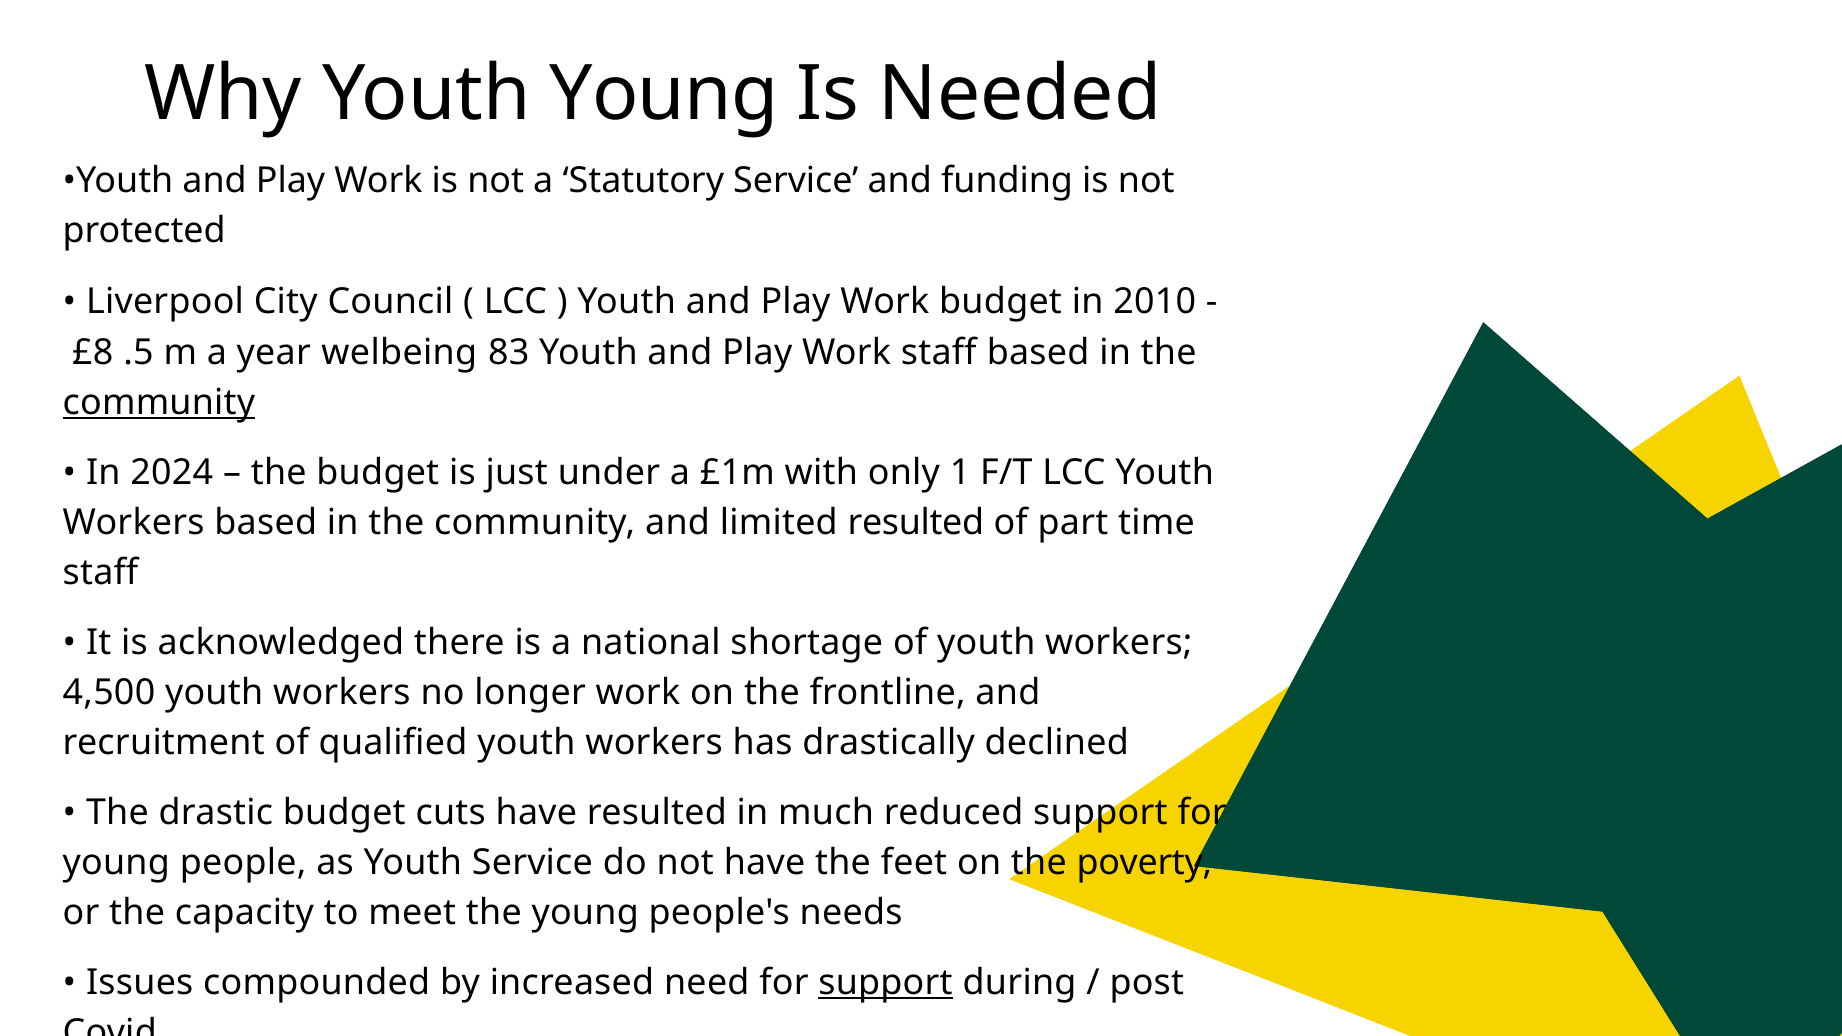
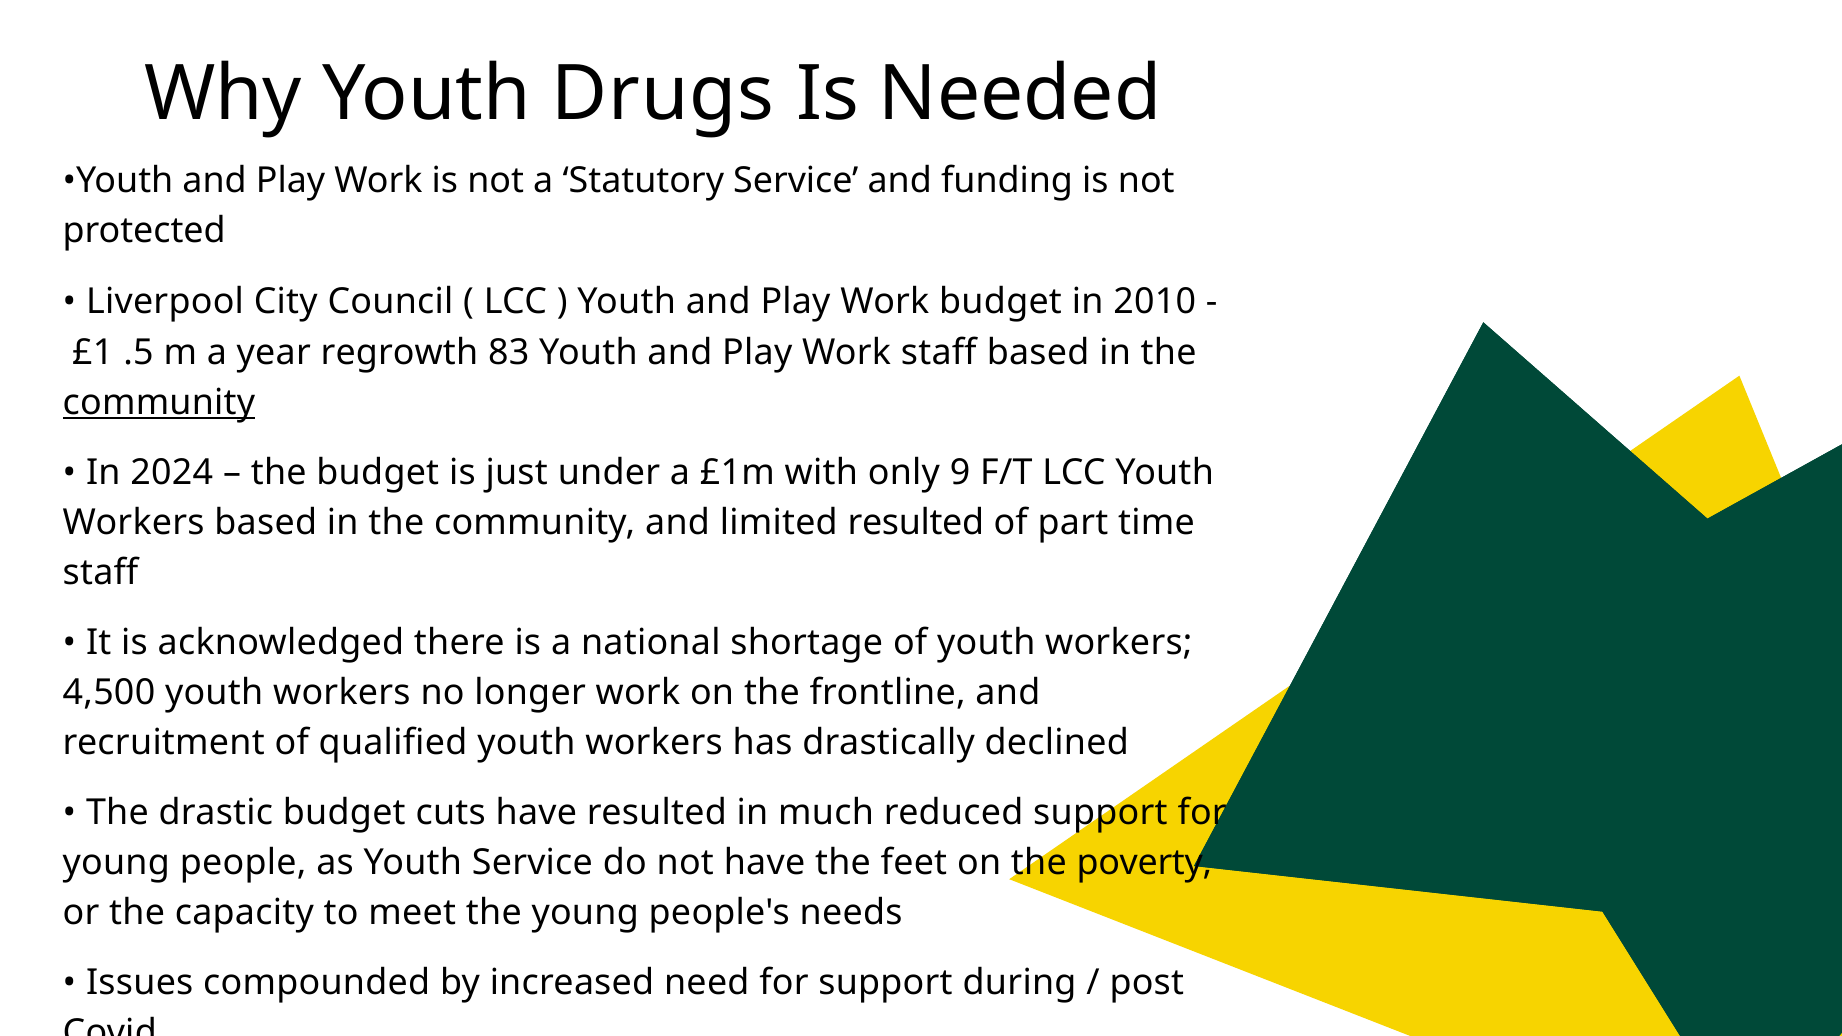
Youth Young: Young -> Drugs (663, 94)
£8: £8 -> £1 (93, 352)
welbeing: welbeing -> regrowth (399, 352)
1: 1 -> 9 (960, 472)
support underline: present -> none (886, 983)
